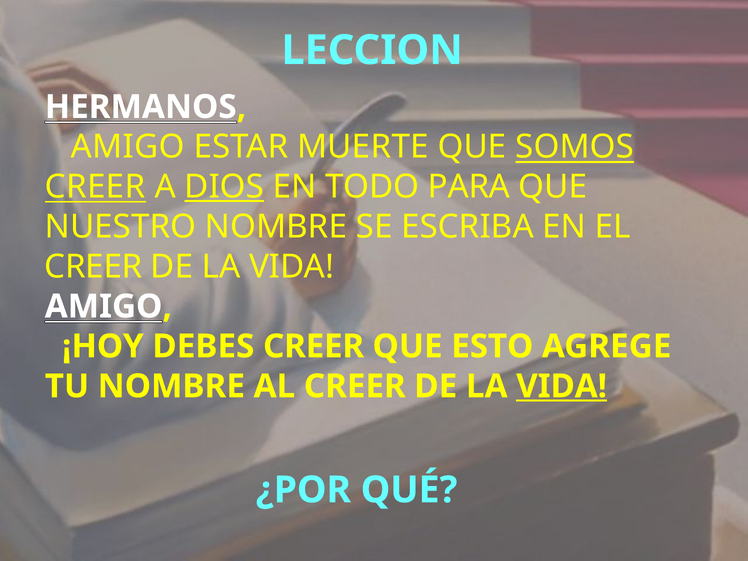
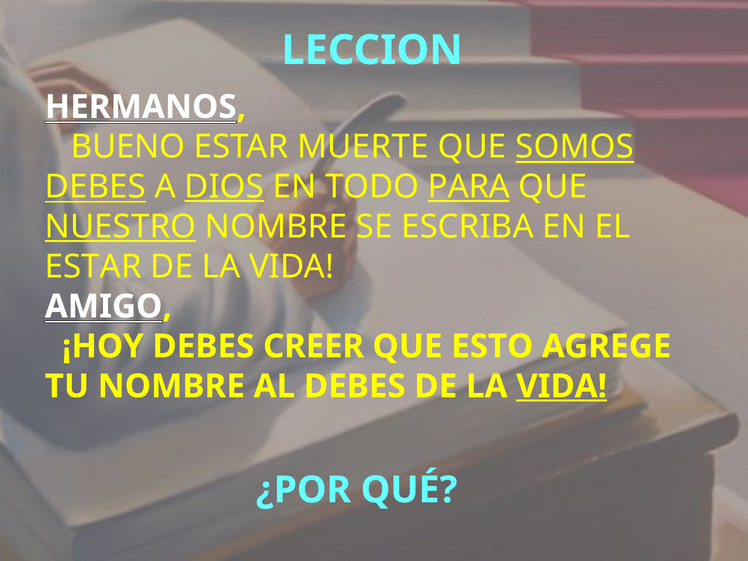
AMIGO: AMIGO -> BUENO (128, 147)
CREER: CREER -> DEBES (95, 187)
PARA underline: none -> present (469, 187)
NUESTRO underline: none -> present (120, 227)
CREER: CREER -> ESTAR (93, 267)
AL CREER: CREER -> DEBES (355, 386)
